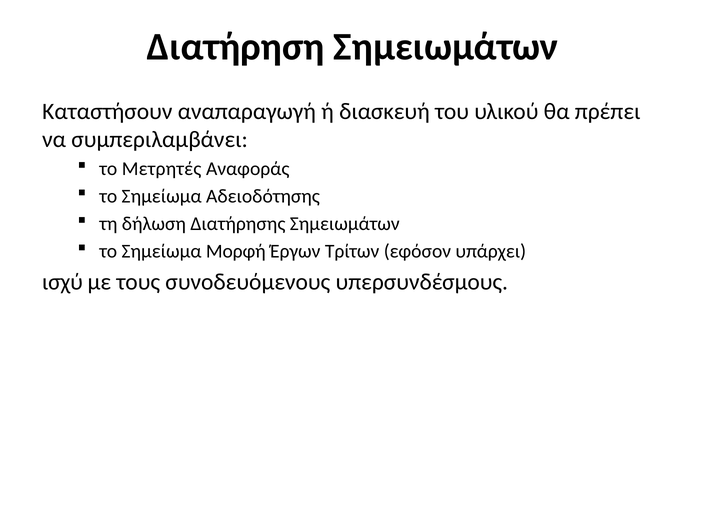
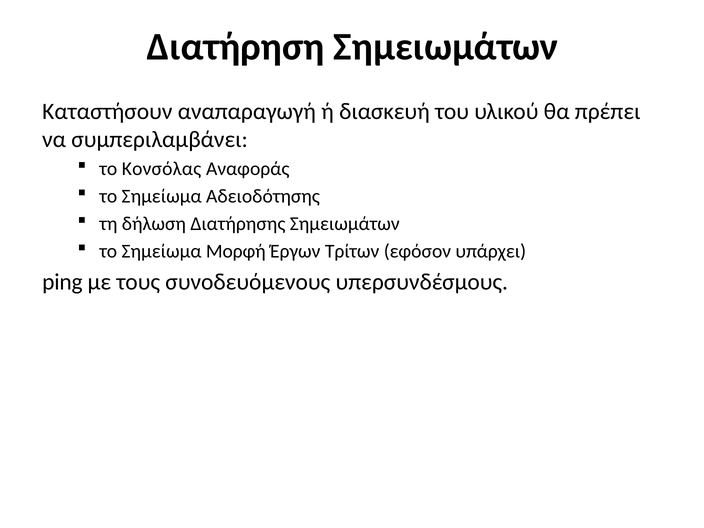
Μετρητές: Μετρητές -> Κονσόλας (162, 169)
ισχύ: ισχύ -> ping (62, 282)
